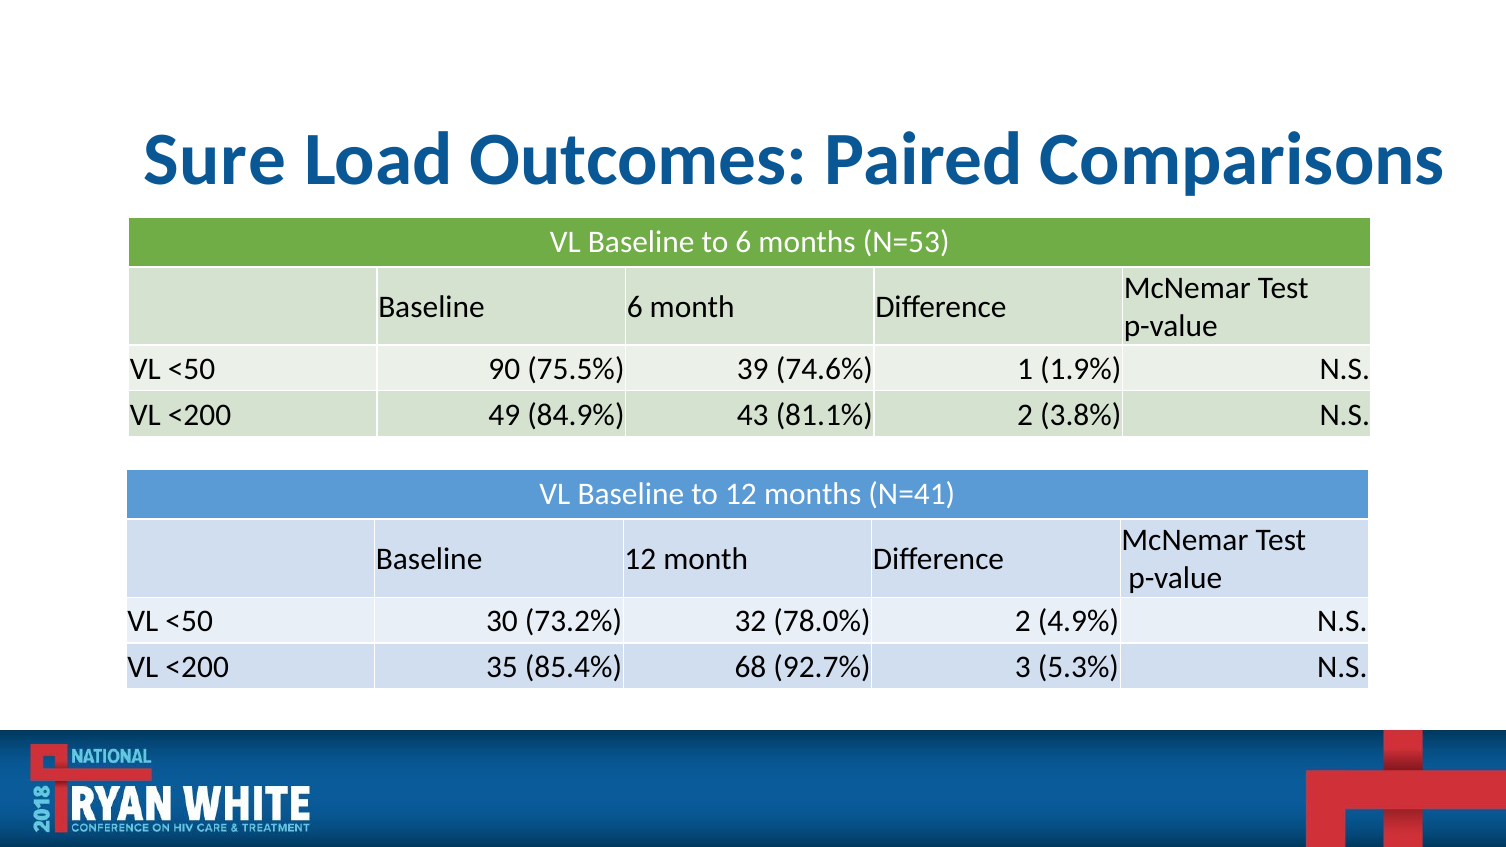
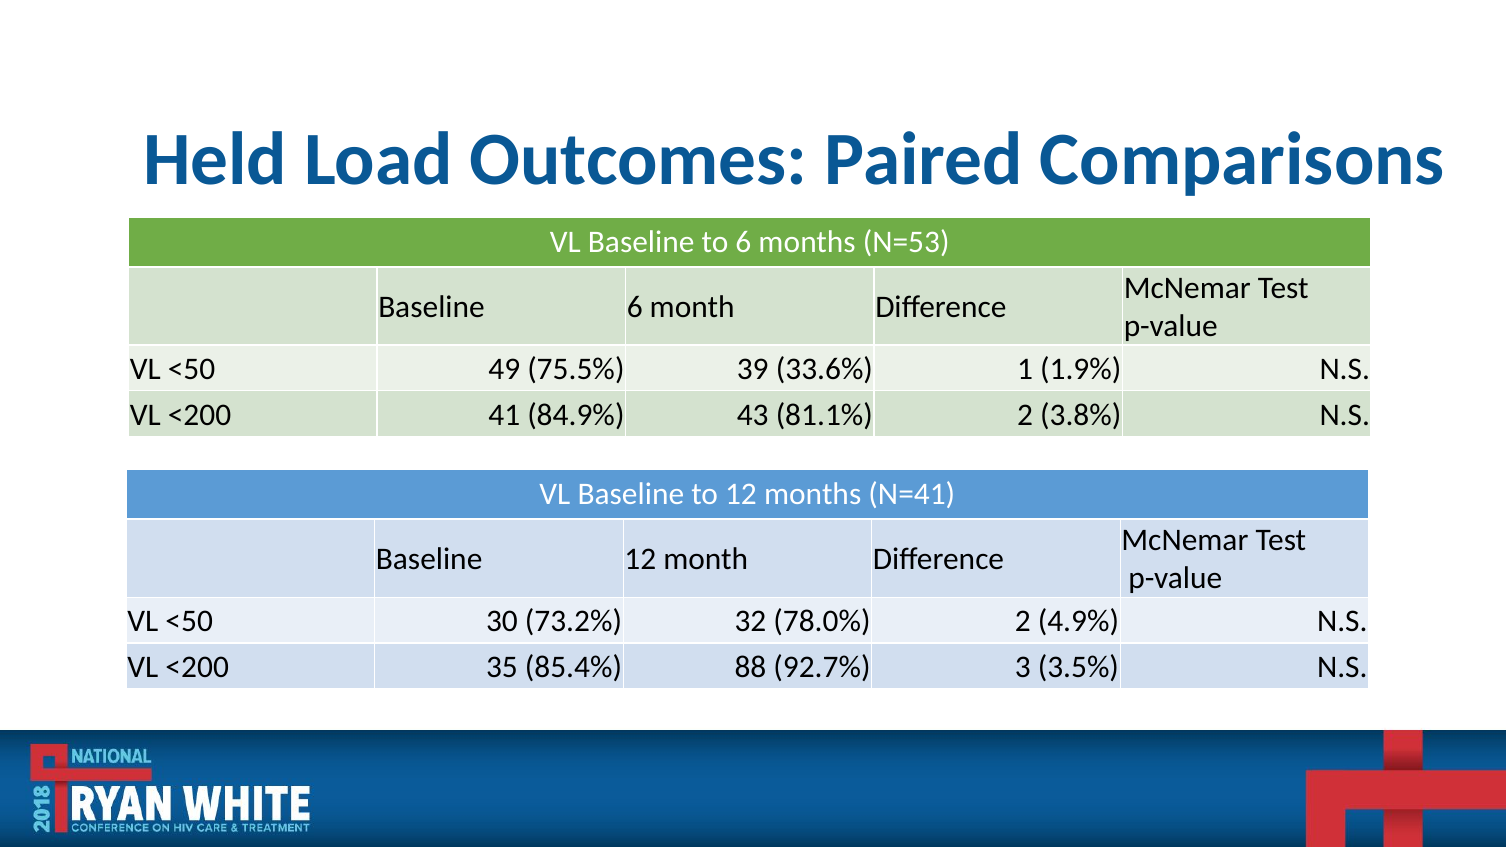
Sure: Sure -> Held (215, 159)
90: 90 -> 49 (504, 369)
74.6%: 74.6% -> 33.6% (824, 369)
49: 49 -> 41 (504, 415)
68: 68 -> 88 (750, 667)
5.3%: 5.3% -> 3.5% (1078, 667)
